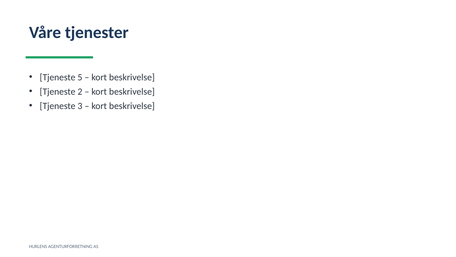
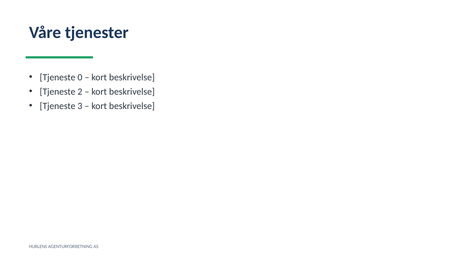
5: 5 -> 0 (80, 77)
